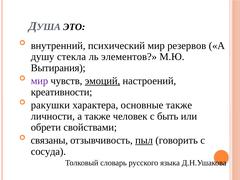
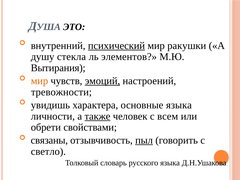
психический underline: none -> present (116, 46)
резервов: резервов -> ракушки (187, 46)
мир colour: purple -> orange (39, 81)
креативности: креативности -> тревожности (61, 92)
ракушки: ракушки -> увидишь (50, 105)
основные также: также -> языка (179, 105)
также underline: none -> present (97, 116)
быть: быть -> всем (168, 116)
сосуда: сосуда -> светло (48, 152)
